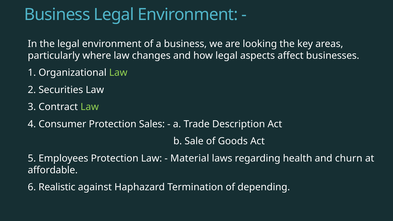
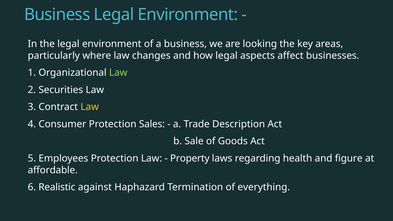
Law colour: light green -> yellow (90, 107)
Material: Material -> Property (190, 158)
churn: churn -> figure (349, 158)
depending: depending -> everything (264, 187)
